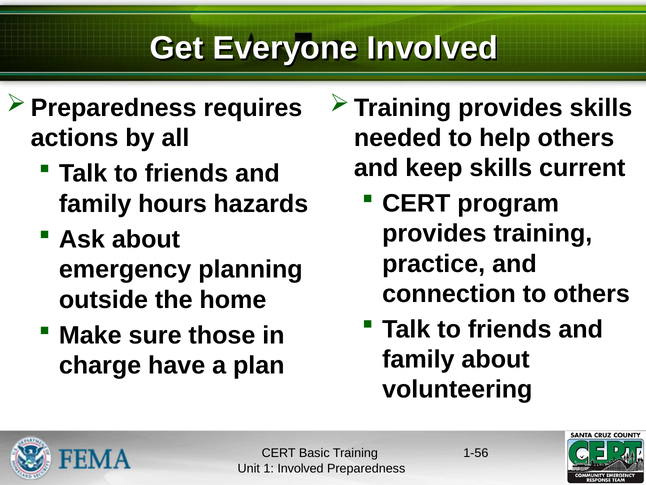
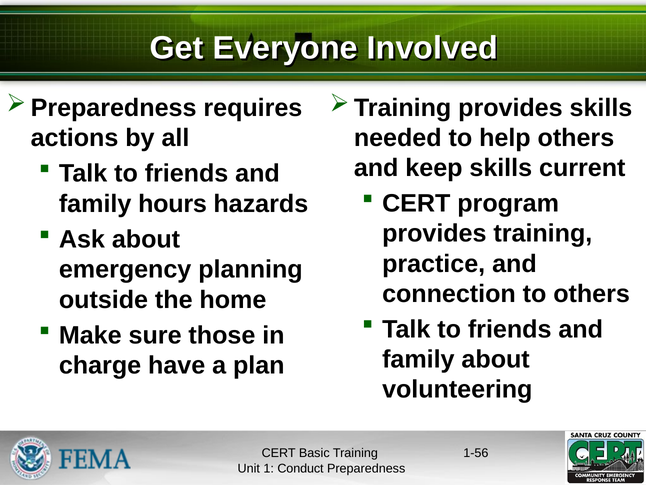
1 Involved: Involved -> Conduct (300, 468)
